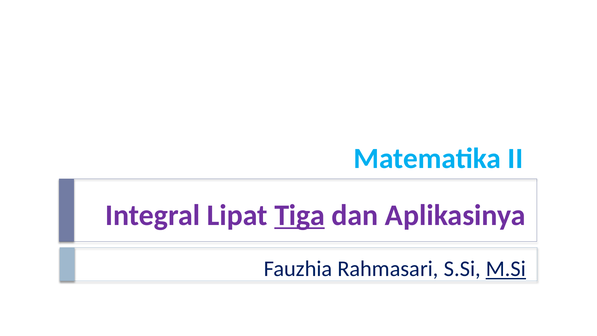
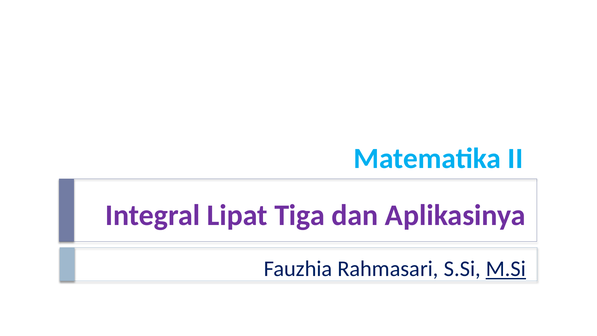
Tiga underline: present -> none (300, 215)
